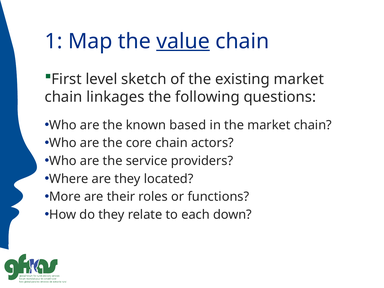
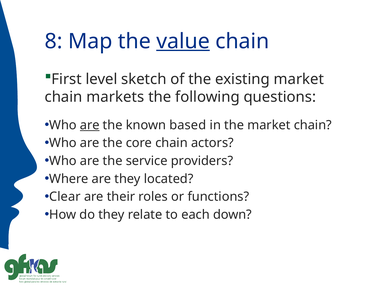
1: 1 -> 8 (54, 41)
linkages: linkages -> markets (115, 97)
are underline: none -> present (90, 125)
More: More -> Clear (65, 197)
